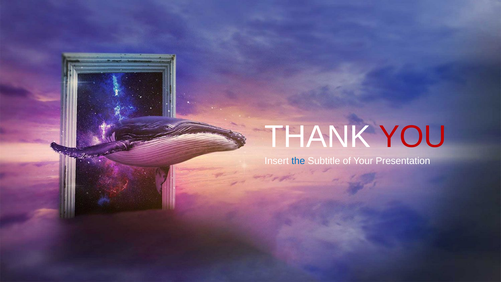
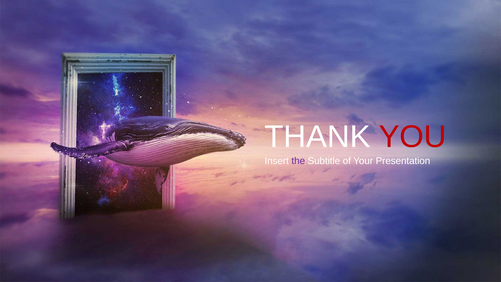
the colour: blue -> purple (298, 161)
